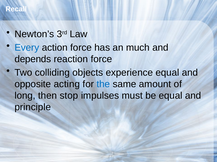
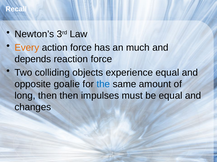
Every colour: blue -> orange (27, 48)
acting: acting -> goalie (67, 84)
then stop: stop -> then (69, 96)
principle: principle -> changes (33, 108)
